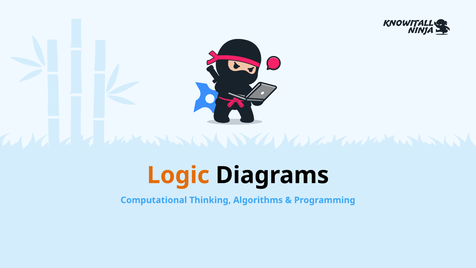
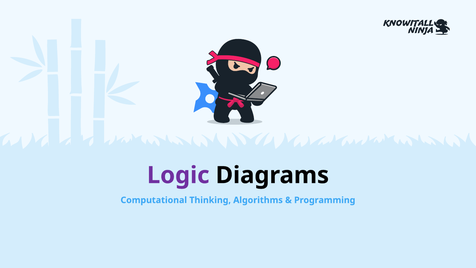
Logic colour: orange -> purple (178, 175)
